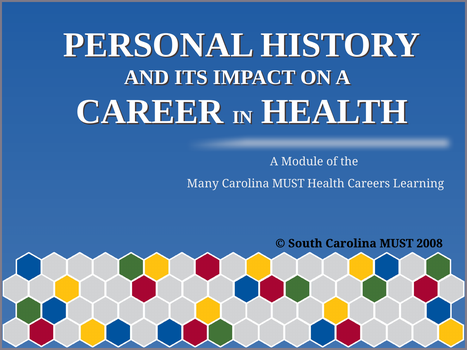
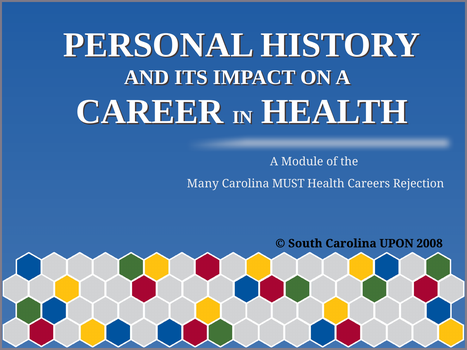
Learning: Learning -> Rejection (419, 184)
South Carolina MUST: MUST -> UPON (397, 244)
